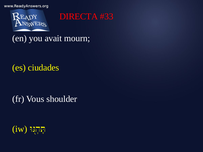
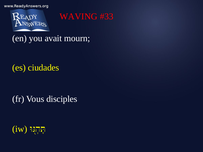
DIRECTA: DIRECTA -> WAVING (79, 16)
shoulder: shoulder -> disciples (62, 99)
